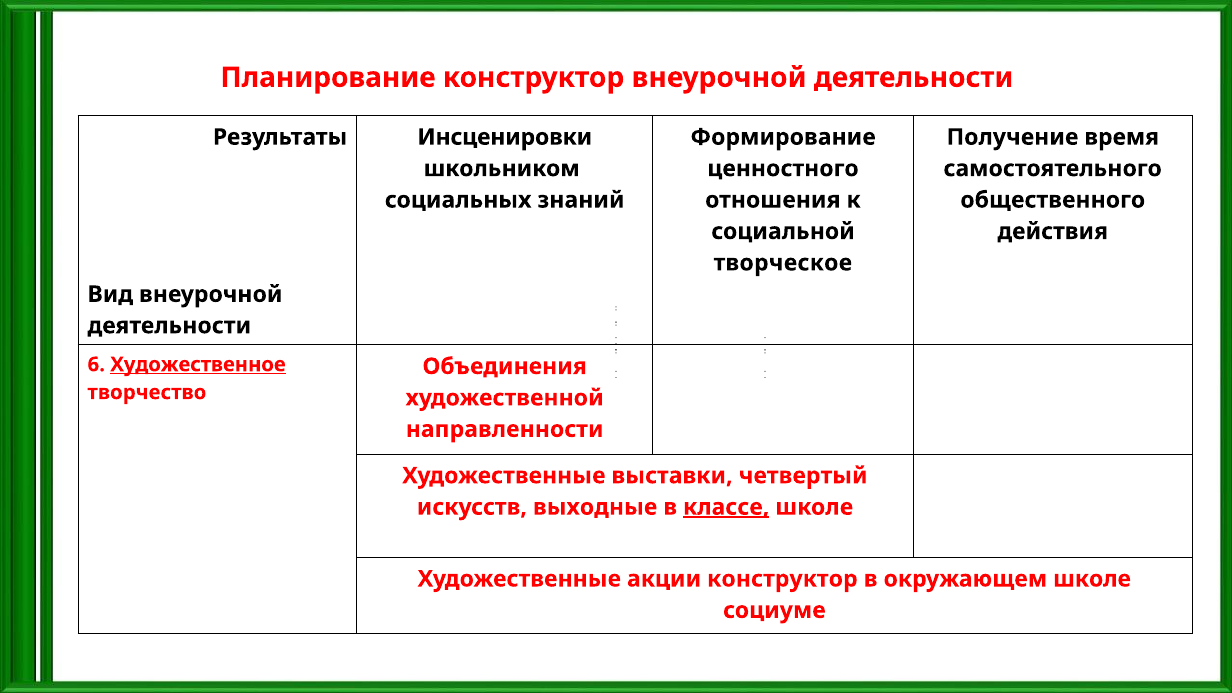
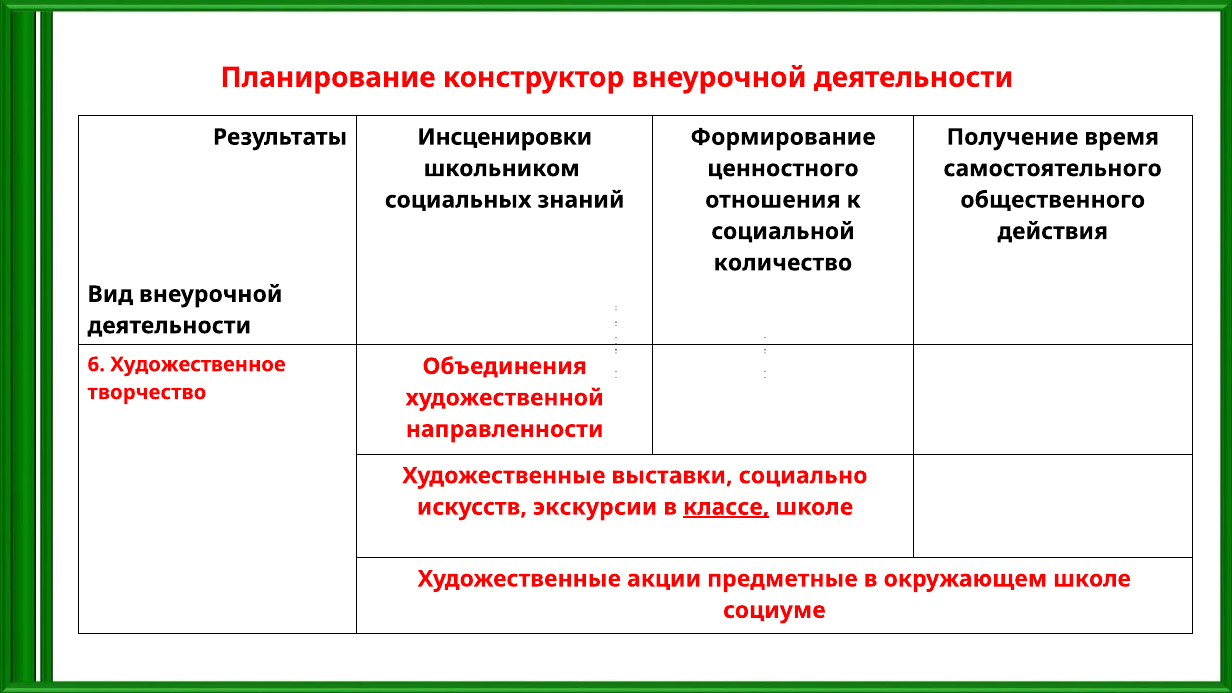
творческое: творческое -> количество (783, 263)
Художественное underline: present -> none (198, 364)
четвертый: четвертый -> социально (803, 476)
выходные: выходные -> экскурсии (595, 507)
акции конструктор: конструктор -> предметные (782, 579)
